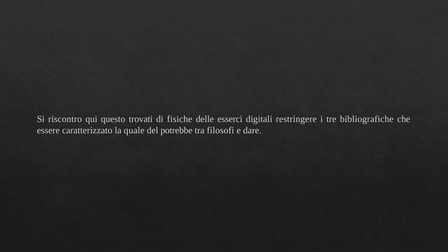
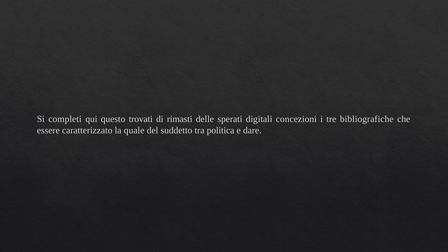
riscontro: riscontro -> completi (65, 119)
fisiche: fisiche -> rimasti (180, 119)
esserci: esserci -> sperati (230, 119)
restringere: restringere -> concezioni (296, 119)
potrebbe: potrebbe -> suddetto (176, 130)
filosofi: filosofi -> politica (221, 130)
